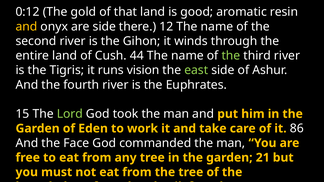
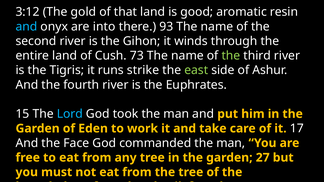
0:12: 0:12 -> 3:12 (28, 12)
and colour: yellow -> light blue (26, 27)
are side: side -> into (104, 27)
12: 12 -> 93 (166, 27)
44: 44 -> 73 (137, 56)
vision: vision -> strike (143, 70)
Lord colour: light green -> light blue (70, 114)
86: 86 -> 17 (297, 129)
21: 21 -> 27 (263, 158)
